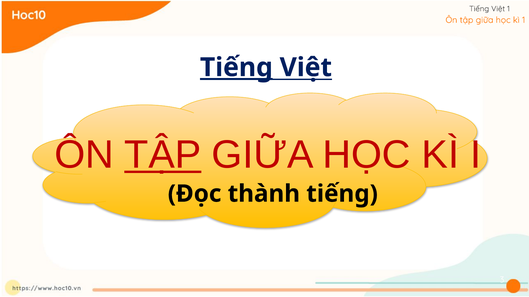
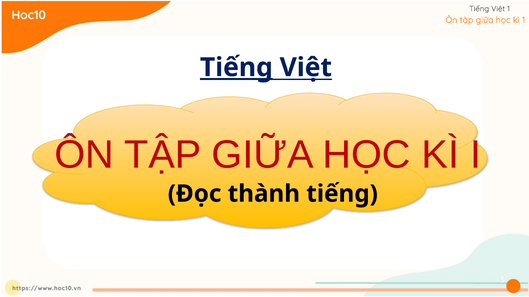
TẬP underline: present -> none (163, 155)
